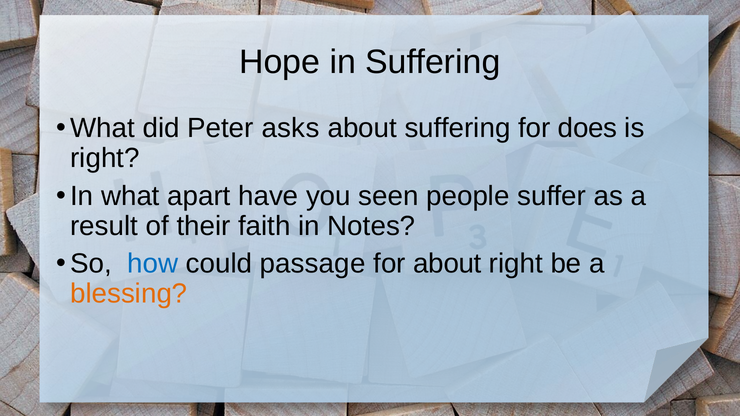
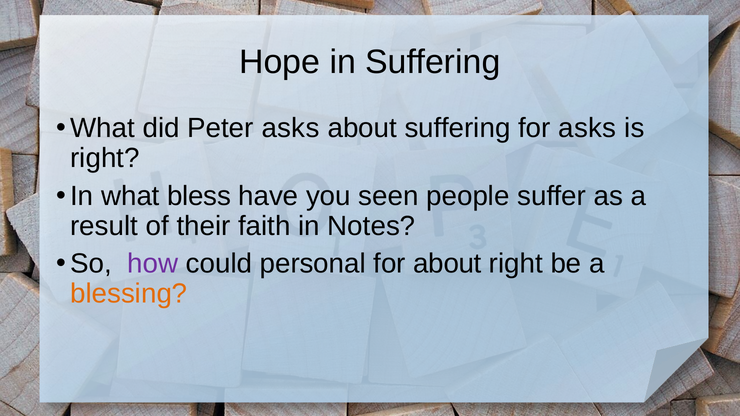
for does: does -> asks (587, 128)
apart: apart -> bless (199, 196)
how colour: blue -> purple (153, 264)
passage: passage -> personal (313, 264)
